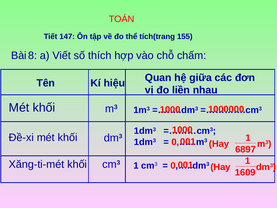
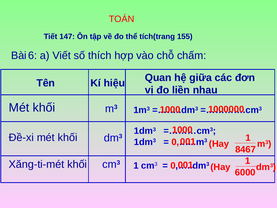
8: 8 -> 6 (33, 56)
6897: 6897 -> 8467 (245, 149)
1609: 1609 -> 6000 (245, 172)
